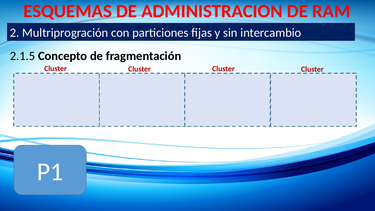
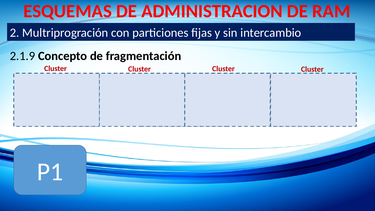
2.1.5: 2.1.5 -> 2.1.9 (23, 56)
